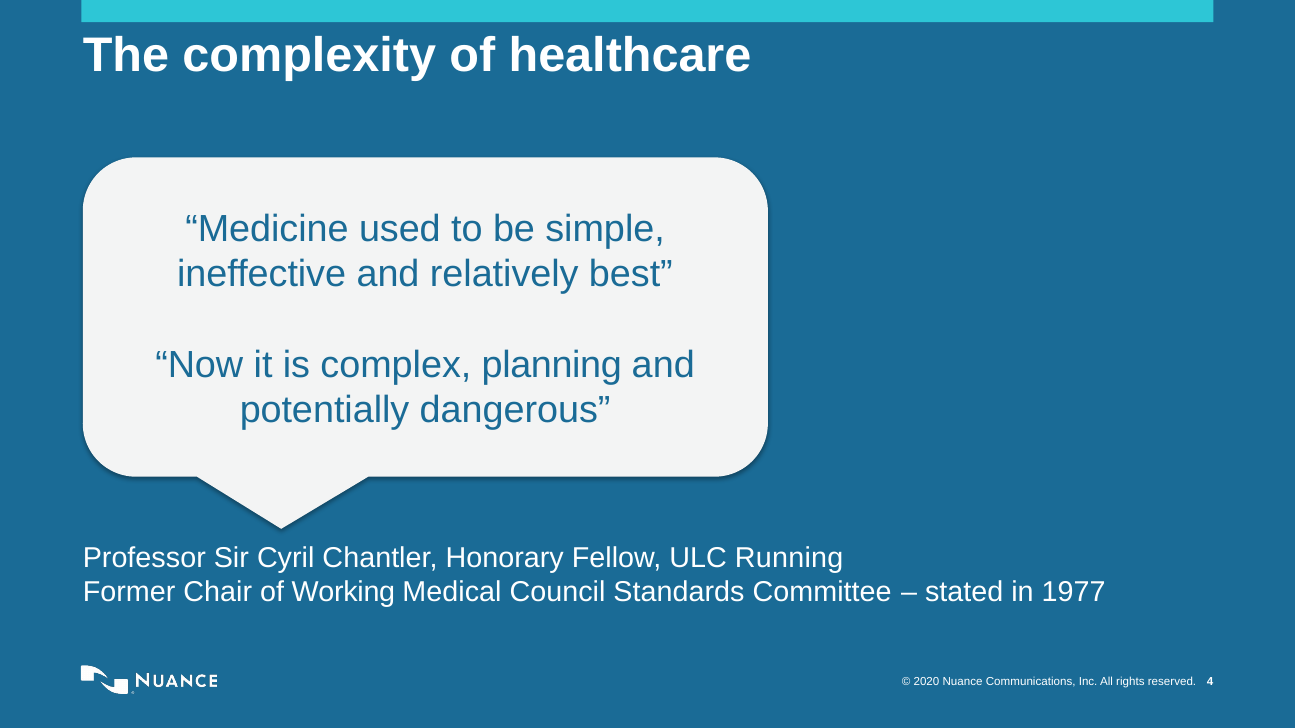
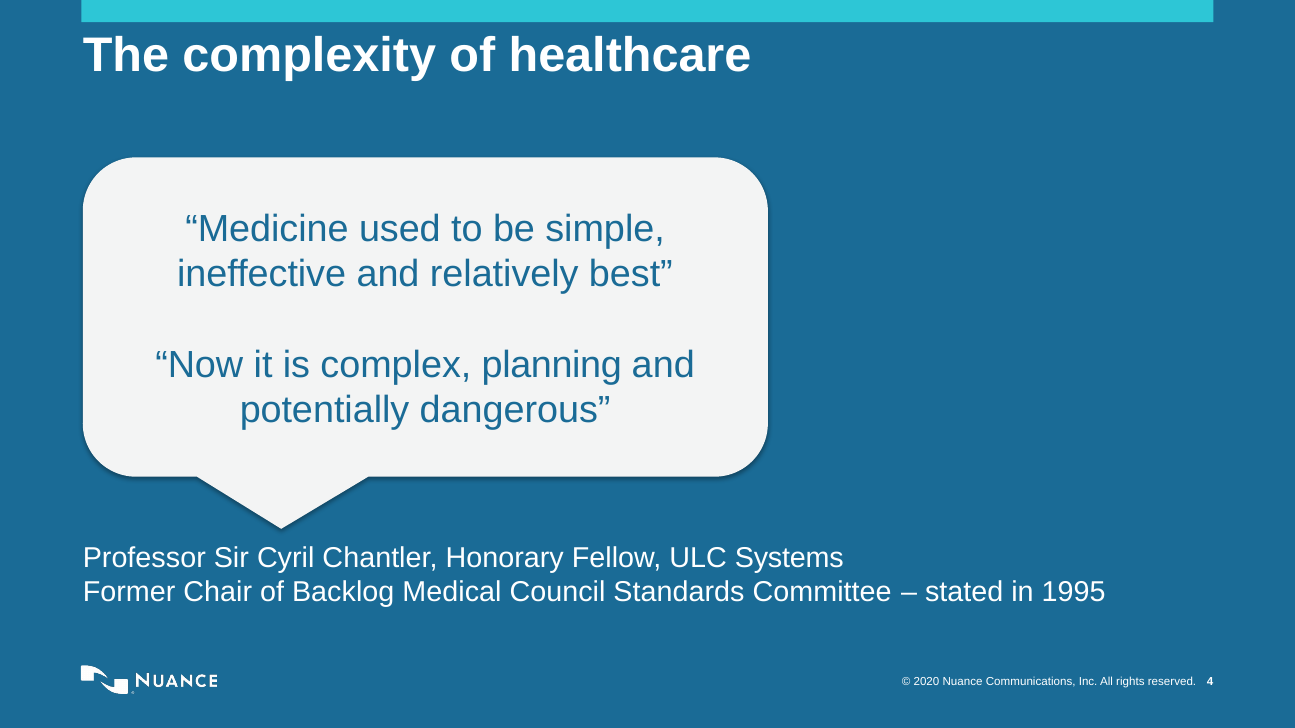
Running: Running -> Systems (789, 558)
Working: Working -> Backlog (343, 593)
1977: 1977 -> 1995 (1074, 593)
